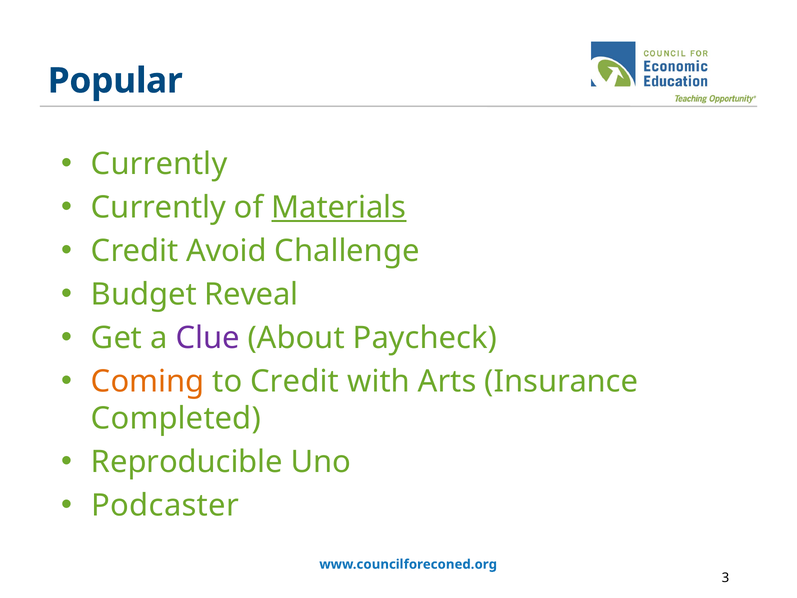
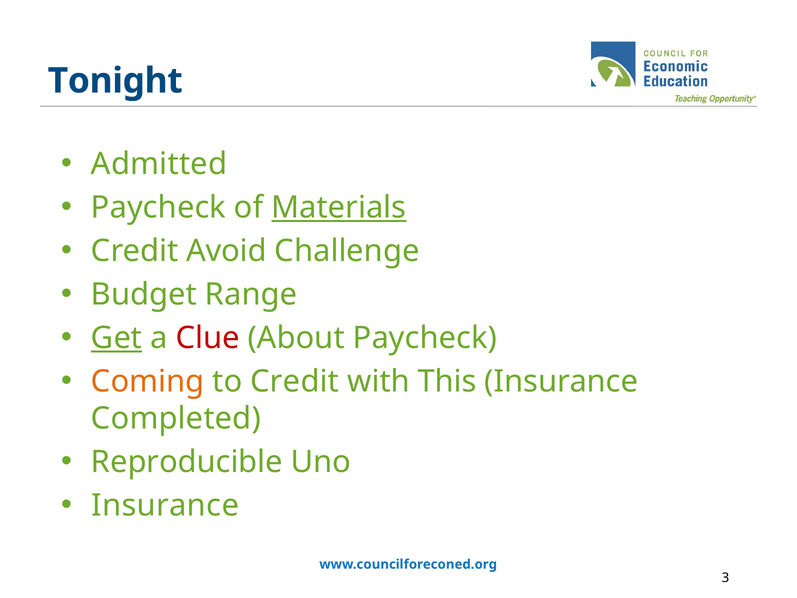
Popular: Popular -> Tonight (115, 81)
Currently: Currently -> Admitted (159, 164)
Currently: Currently -> Paycheck (158, 208)
Reveal: Reveal -> Range (251, 294)
Get underline: none -> present (117, 338)
Clue colour: purple -> red (208, 338)
Arts: Arts -> This (447, 381)
Podcaster: Podcaster -> Insurance (165, 505)
